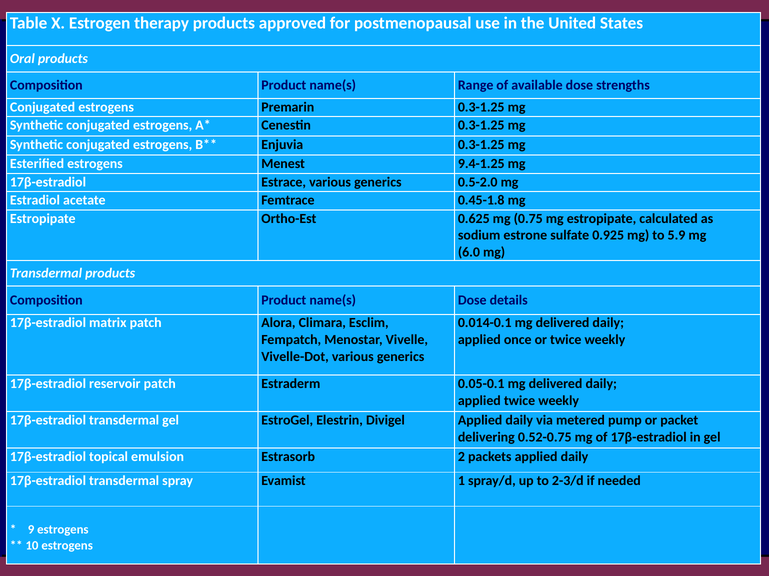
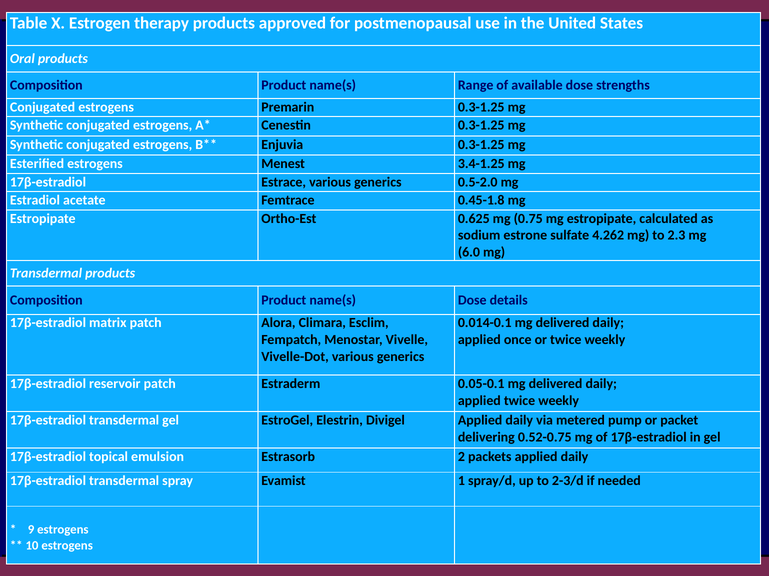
9.4-1.25: 9.4-1.25 -> 3.4-1.25 (481, 164)
0.925: 0.925 -> 4.262 (608, 236)
5.9: 5.9 -> 2.3 (677, 236)
